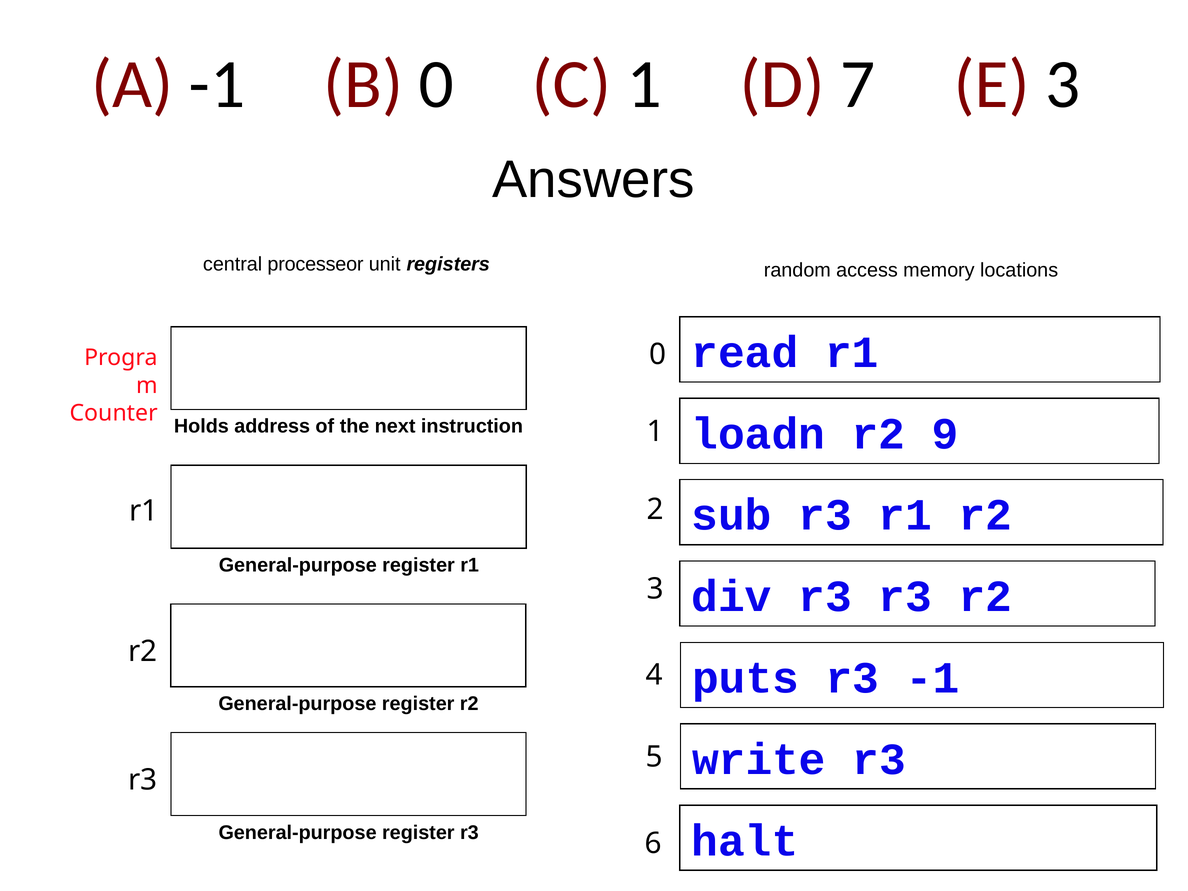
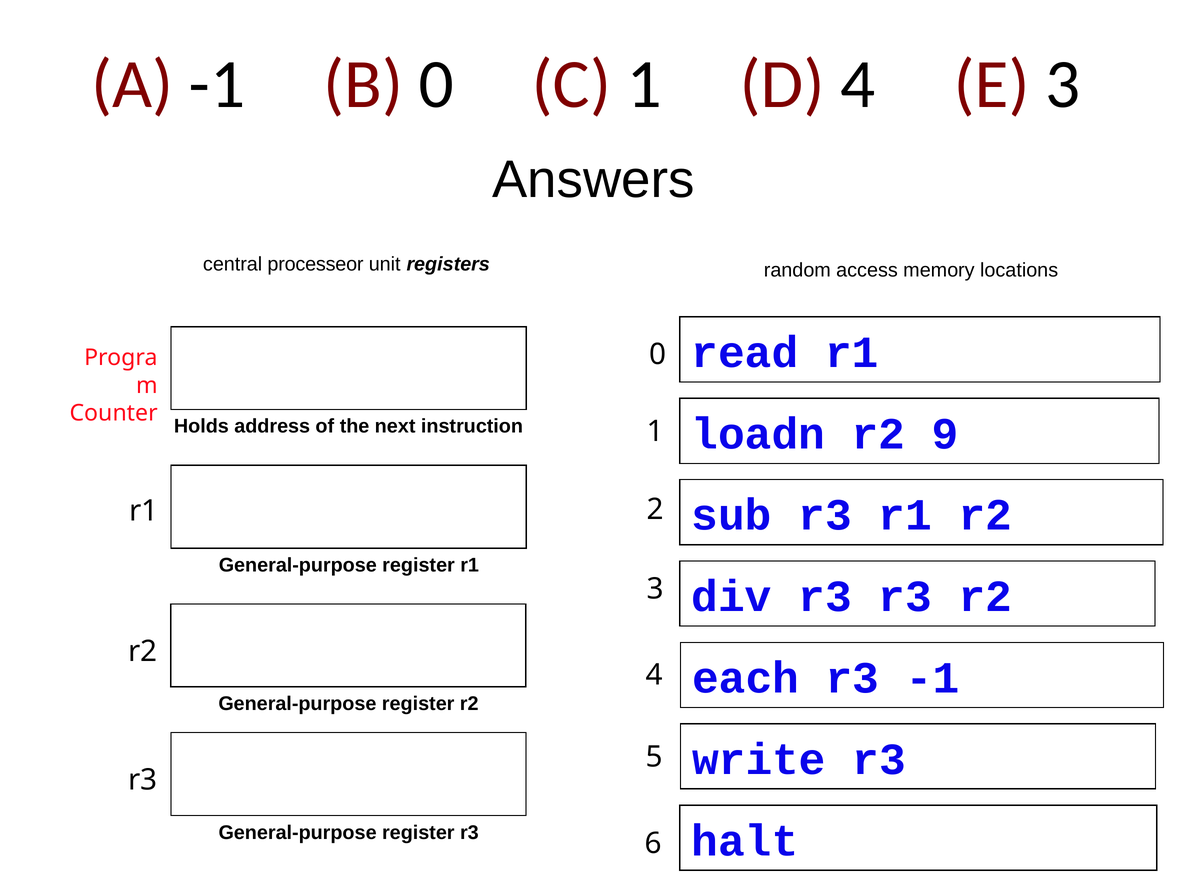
D 7: 7 -> 4 (858, 84)
puts: puts -> each (746, 678)
